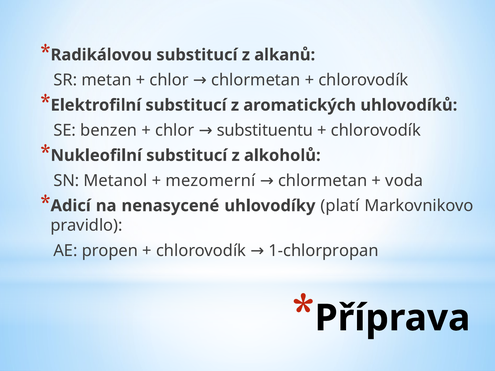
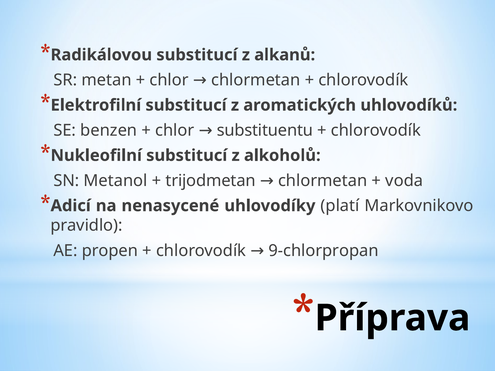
mezomerní: mezomerní -> trijodmetan (211, 181)
1-chlorpropan: 1-chlorpropan -> 9-chlorpropan (324, 251)
